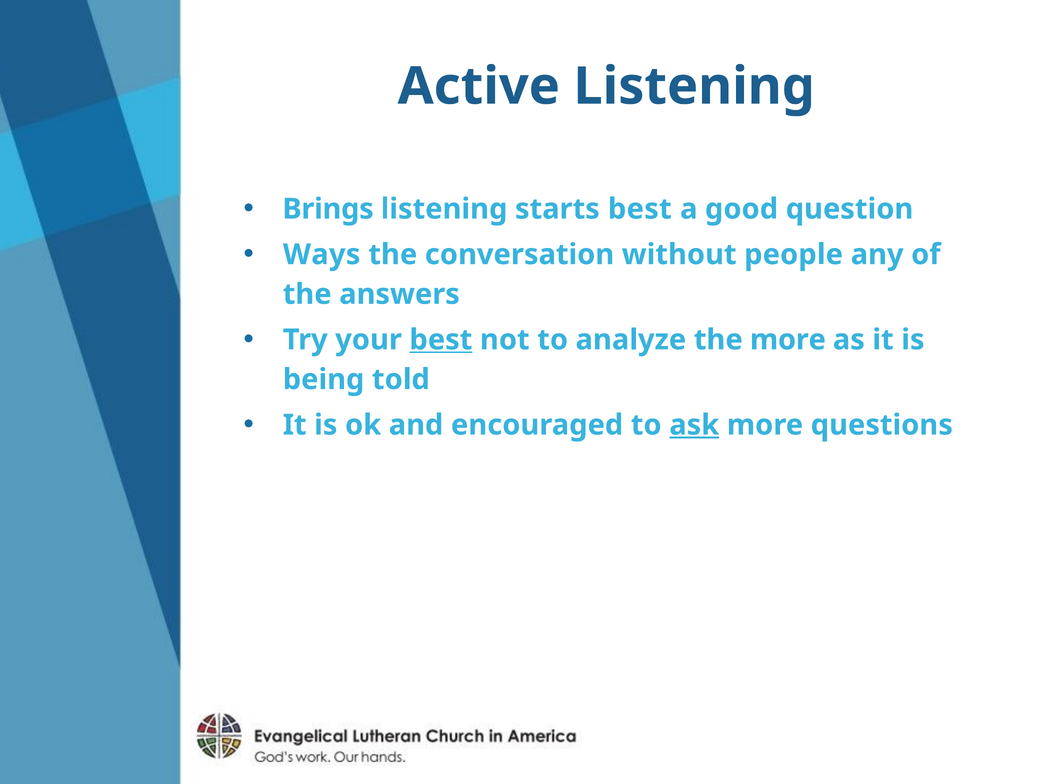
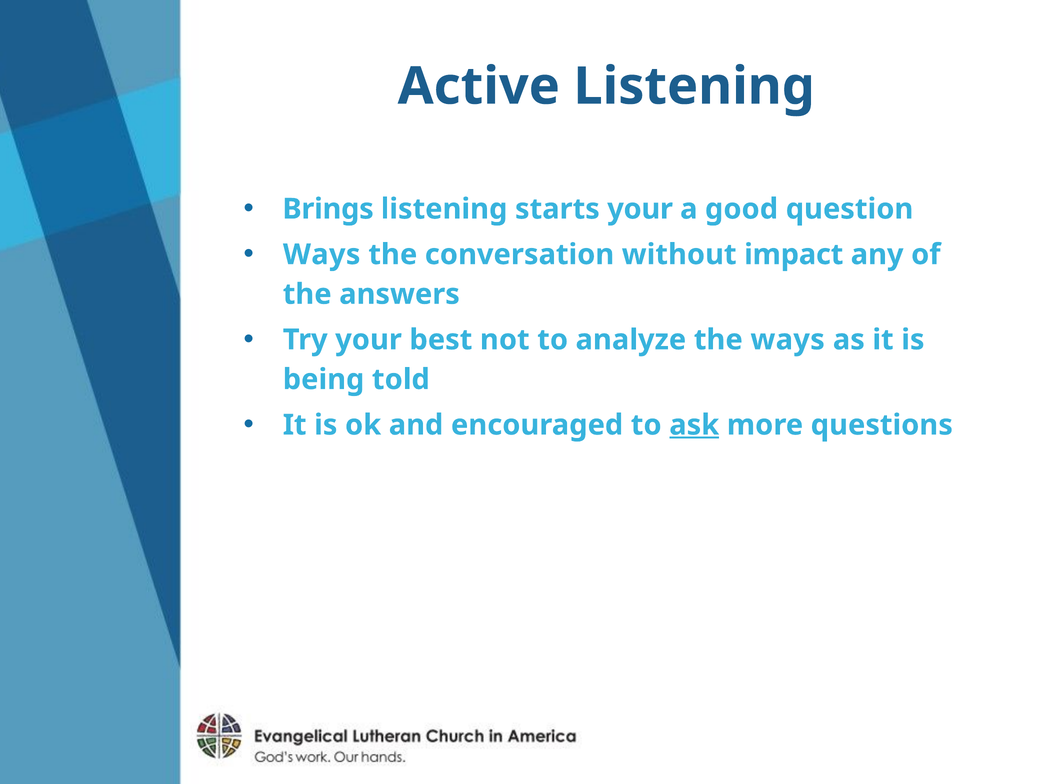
starts best: best -> your (640, 209)
people: people -> impact (794, 254)
best underline: present -> none (441, 340)
the more: more -> ways (788, 340)
